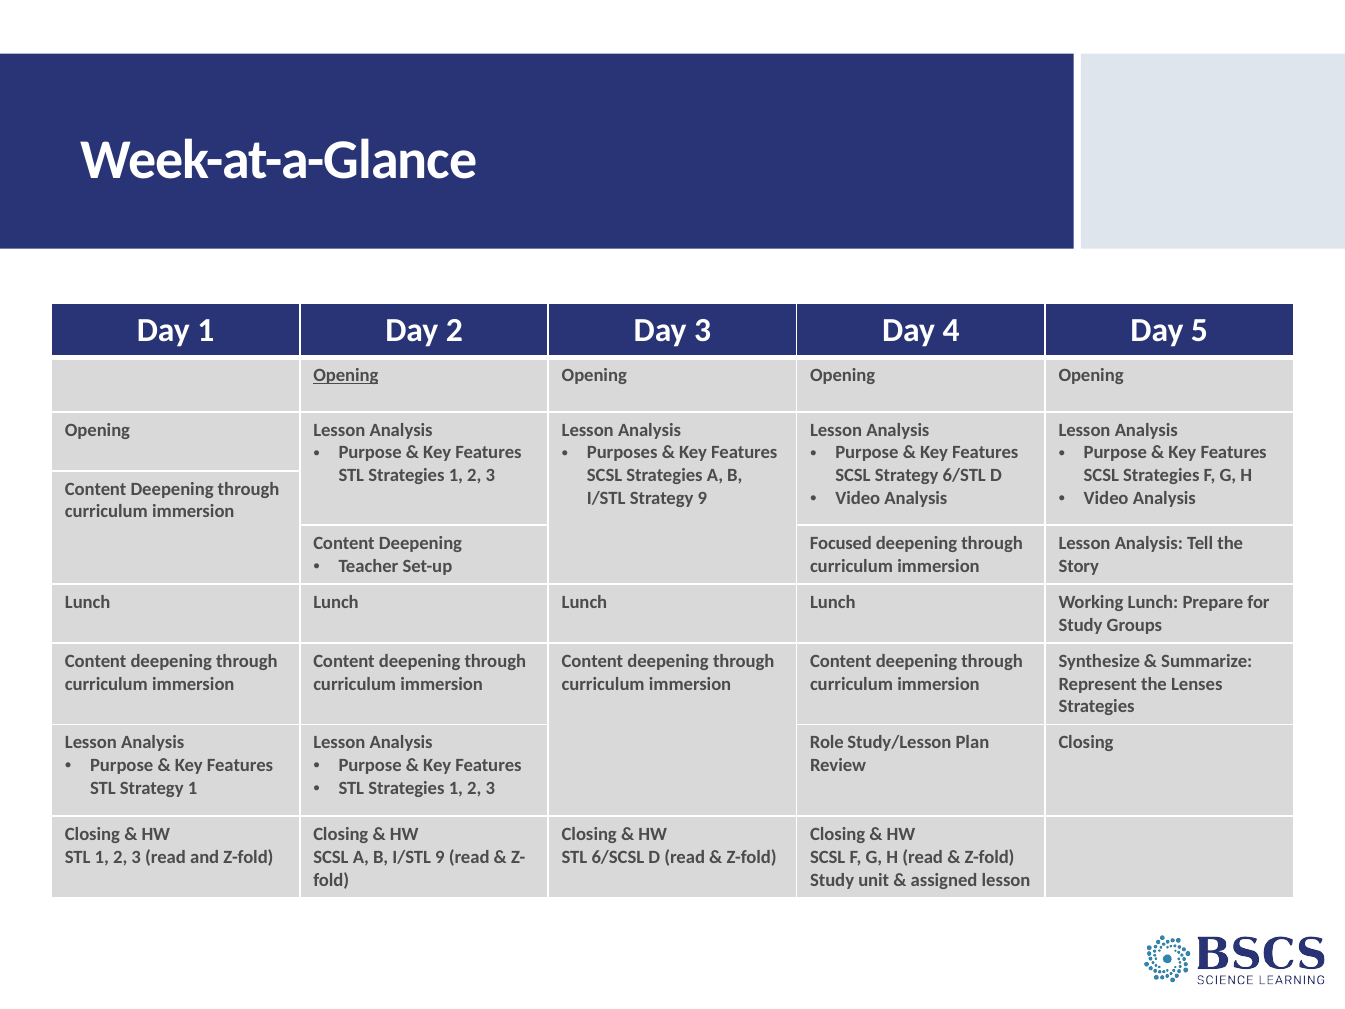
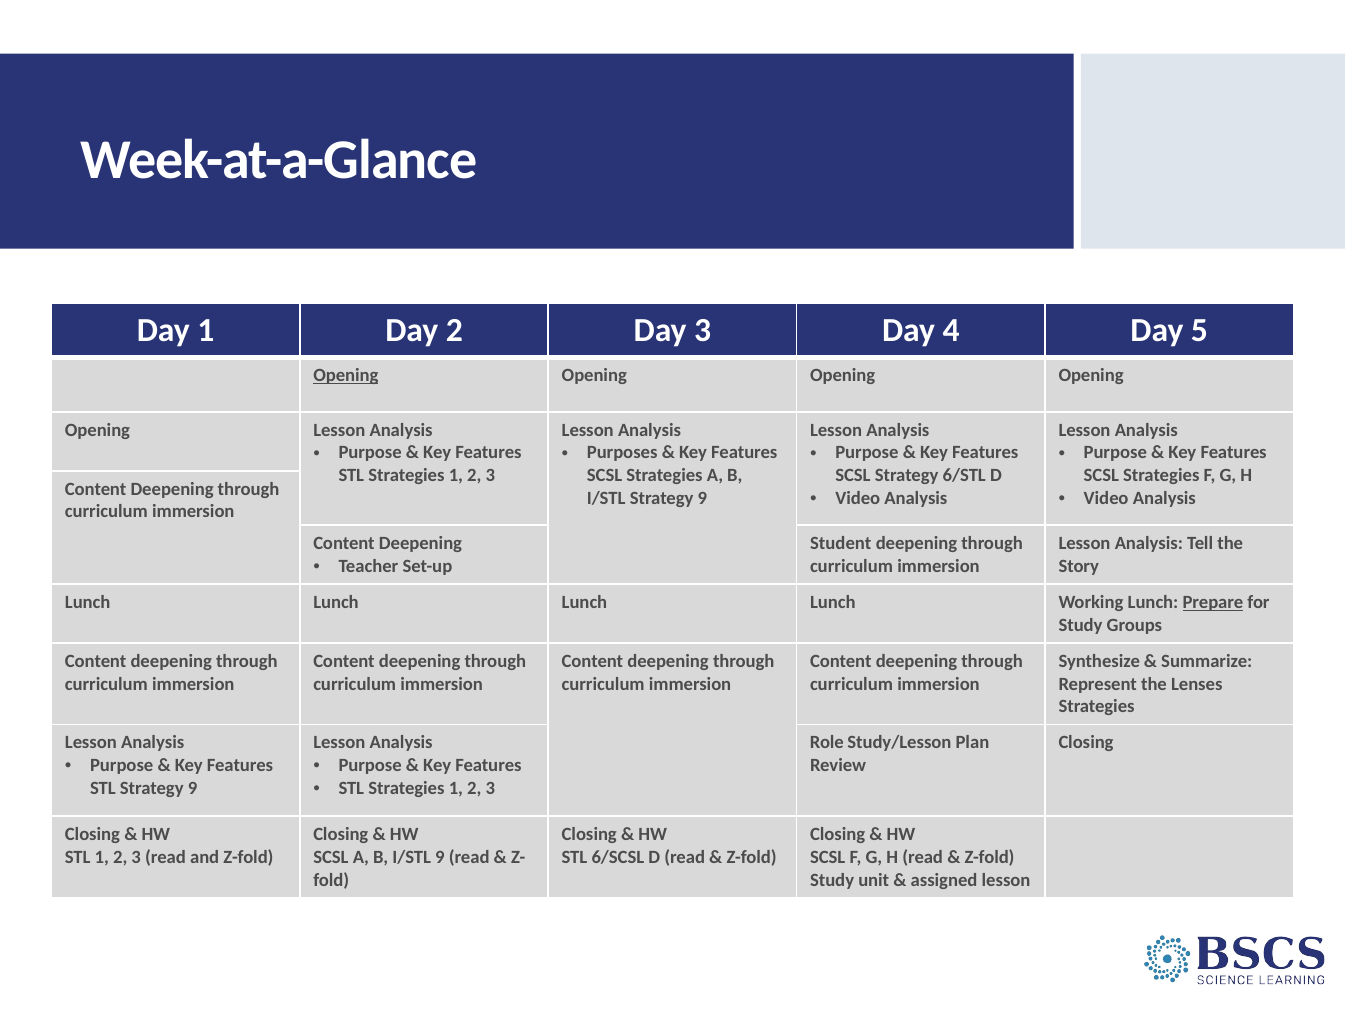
Focused: Focused -> Student (841, 543)
Prepare underline: none -> present (1213, 602)
STL Strategy 1: 1 -> 9 (193, 788)
